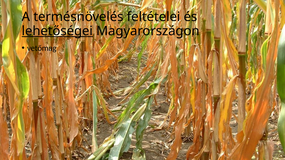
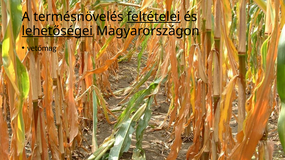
feltételei underline: none -> present (154, 17)
